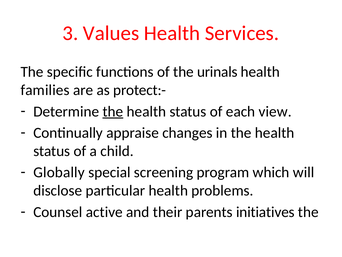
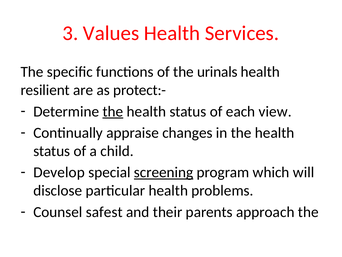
families: families -> resilient (45, 90)
Globally: Globally -> Develop (59, 172)
screening underline: none -> present (164, 172)
active: active -> safest (104, 212)
initiatives: initiatives -> approach (265, 212)
